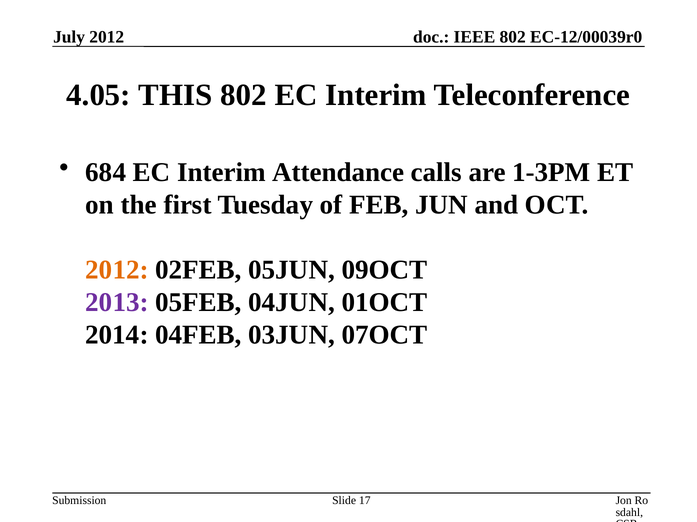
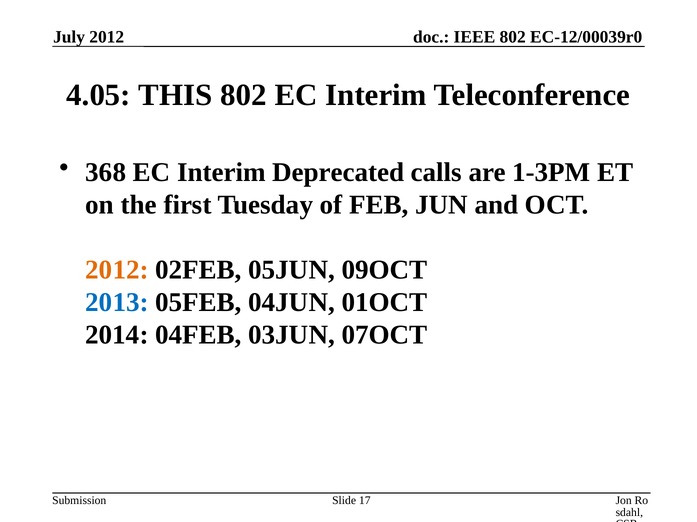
684: 684 -> 368 (106, 173)
Attendance: Attendance -> Deprecated (338, 173)
2013 colour: purple -> blue (117, 303)
